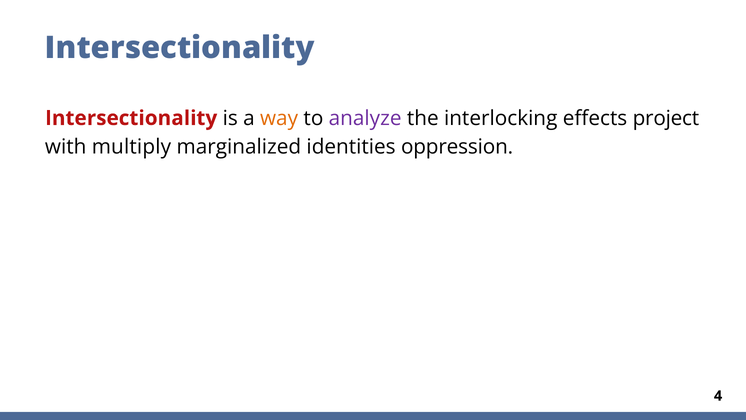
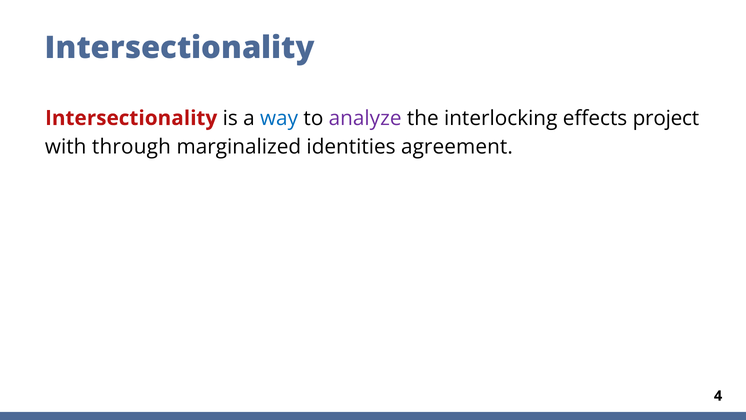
way colour: orange -> blue (279, 118)
multiply: multiply -> through (131, 147)
oppression: oppression -> agreement (457, 147)
